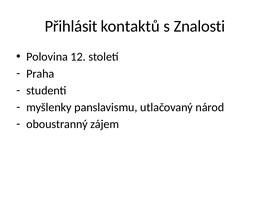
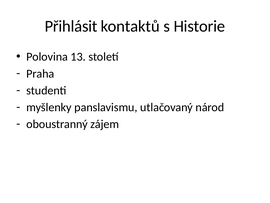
Znalosti: Znalosti -> Historie (199, 26)
12: 12 -> 13 (78, 57)
